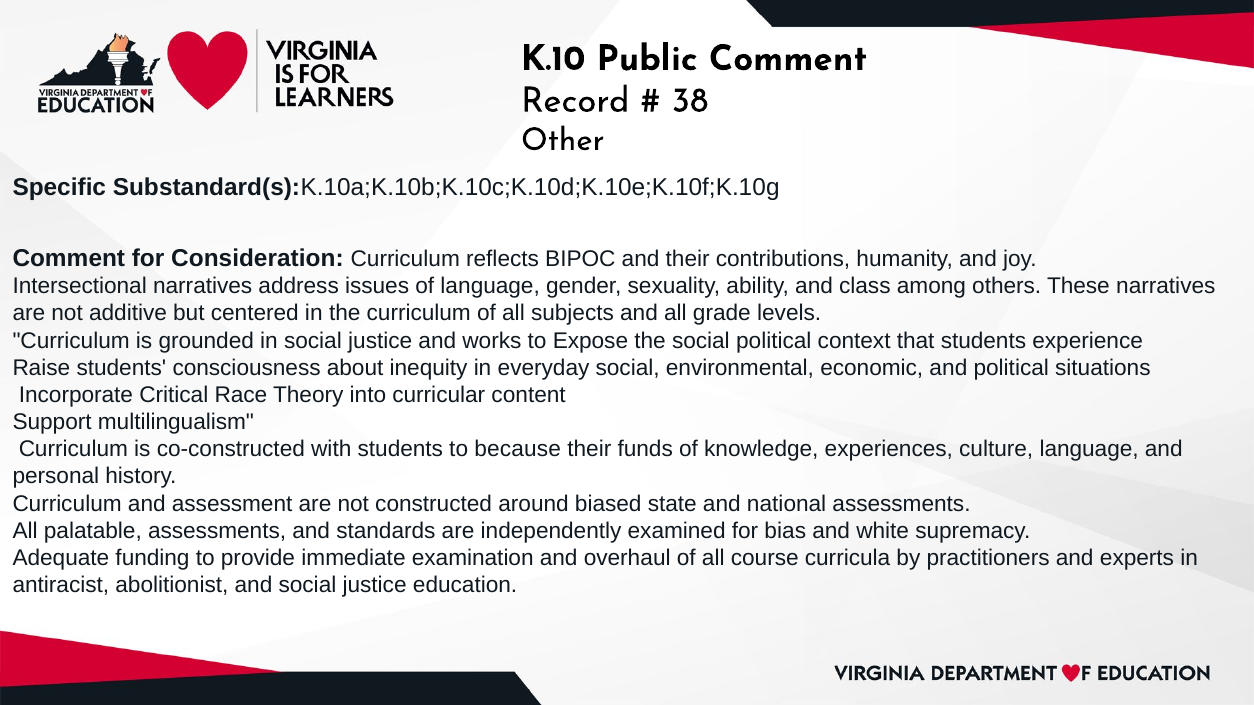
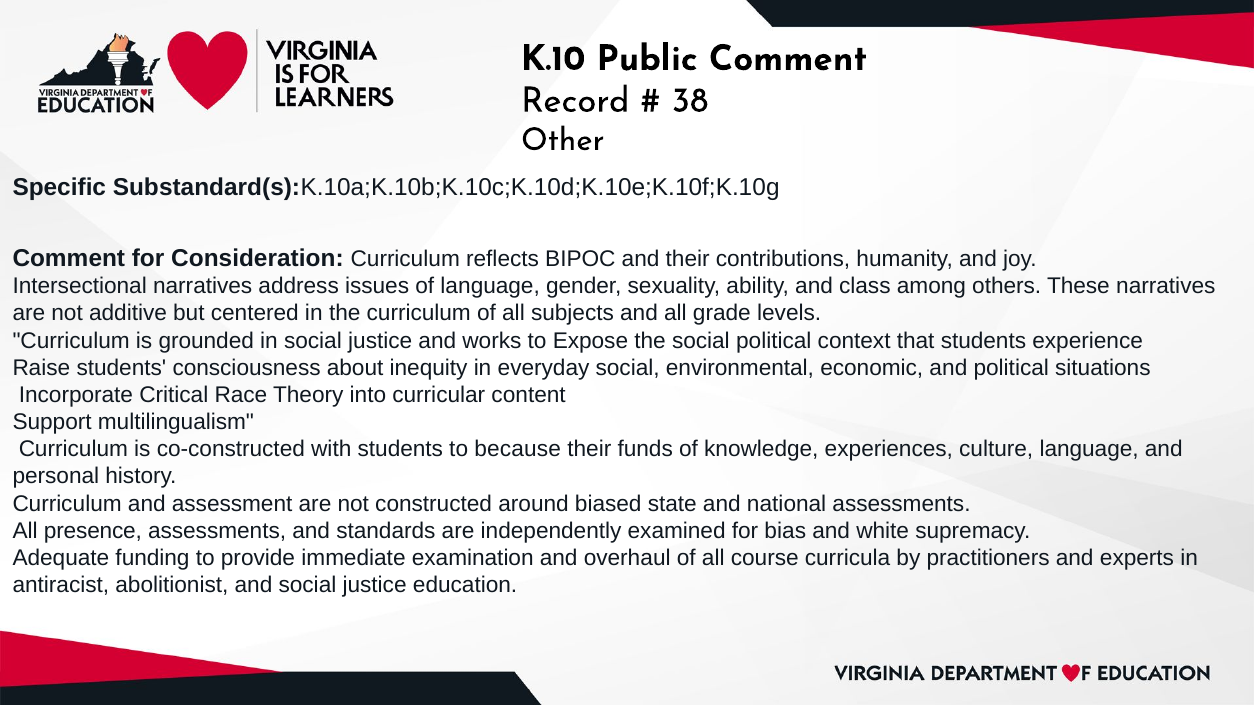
palatable: palatable -> presence (93, 531)
